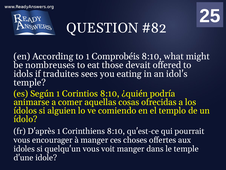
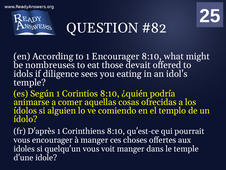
1 Comprobéis: Comprobéis -> Encourager (116, 56)
traduites: traduites -> diligence (61, 74)
